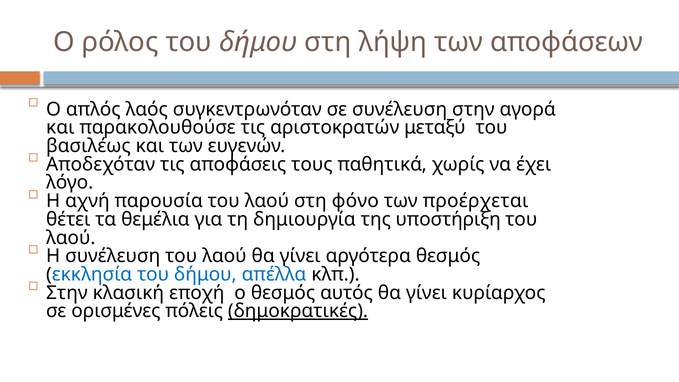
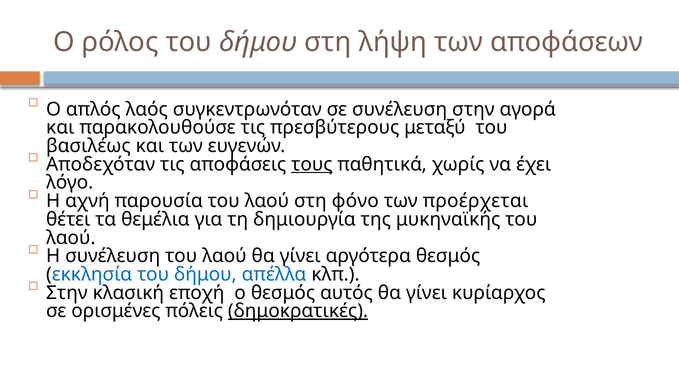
αριστοκρατών: αριστοκρατών -> πρεσβύτερους (335, 128)
τους underline: none -> present (312, 164)
υποστήριξη: υποστήριξη -> μυκηναϊκής (448, 219)
